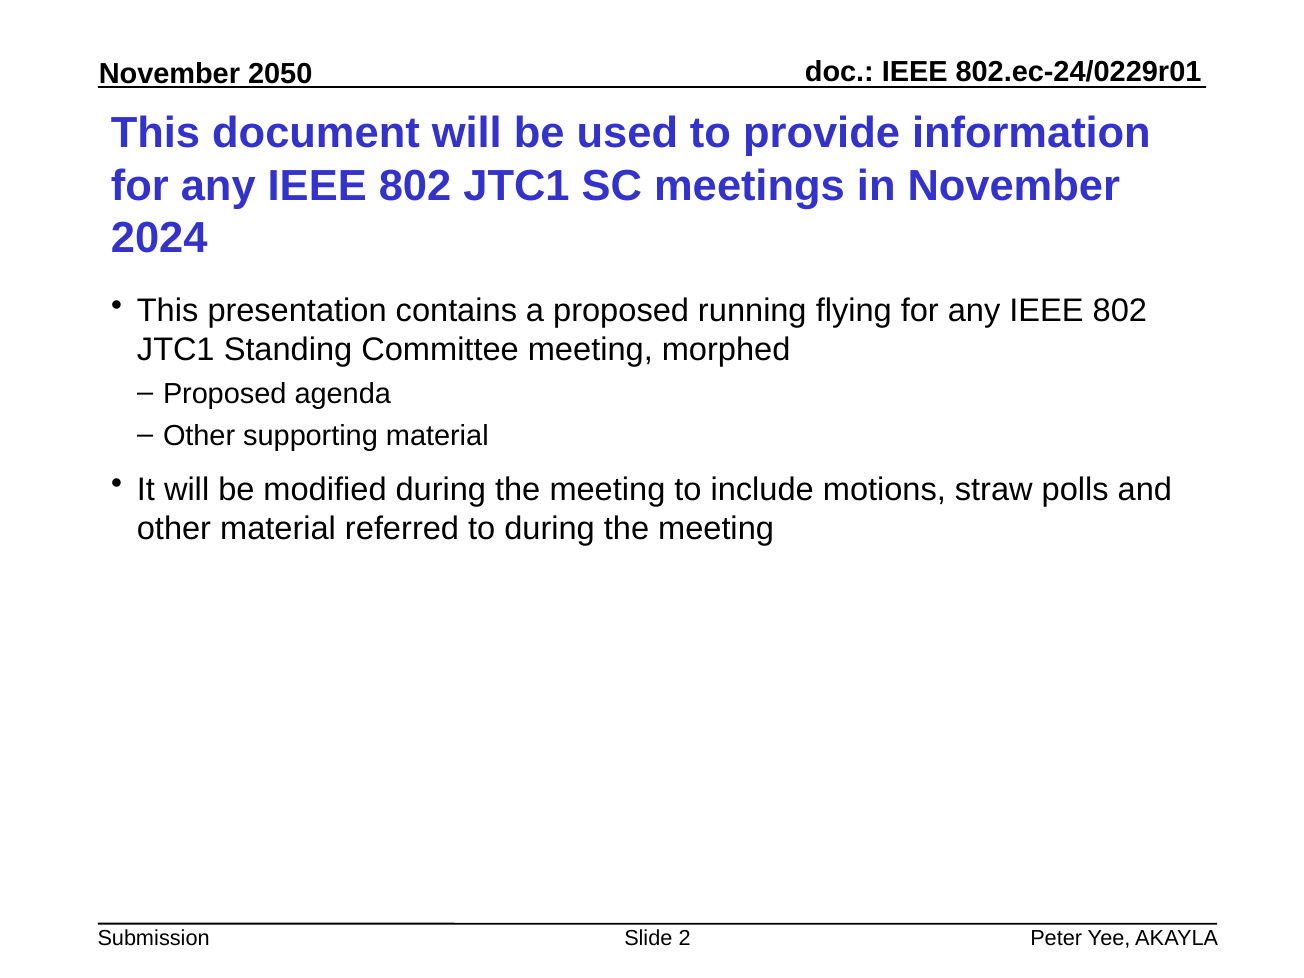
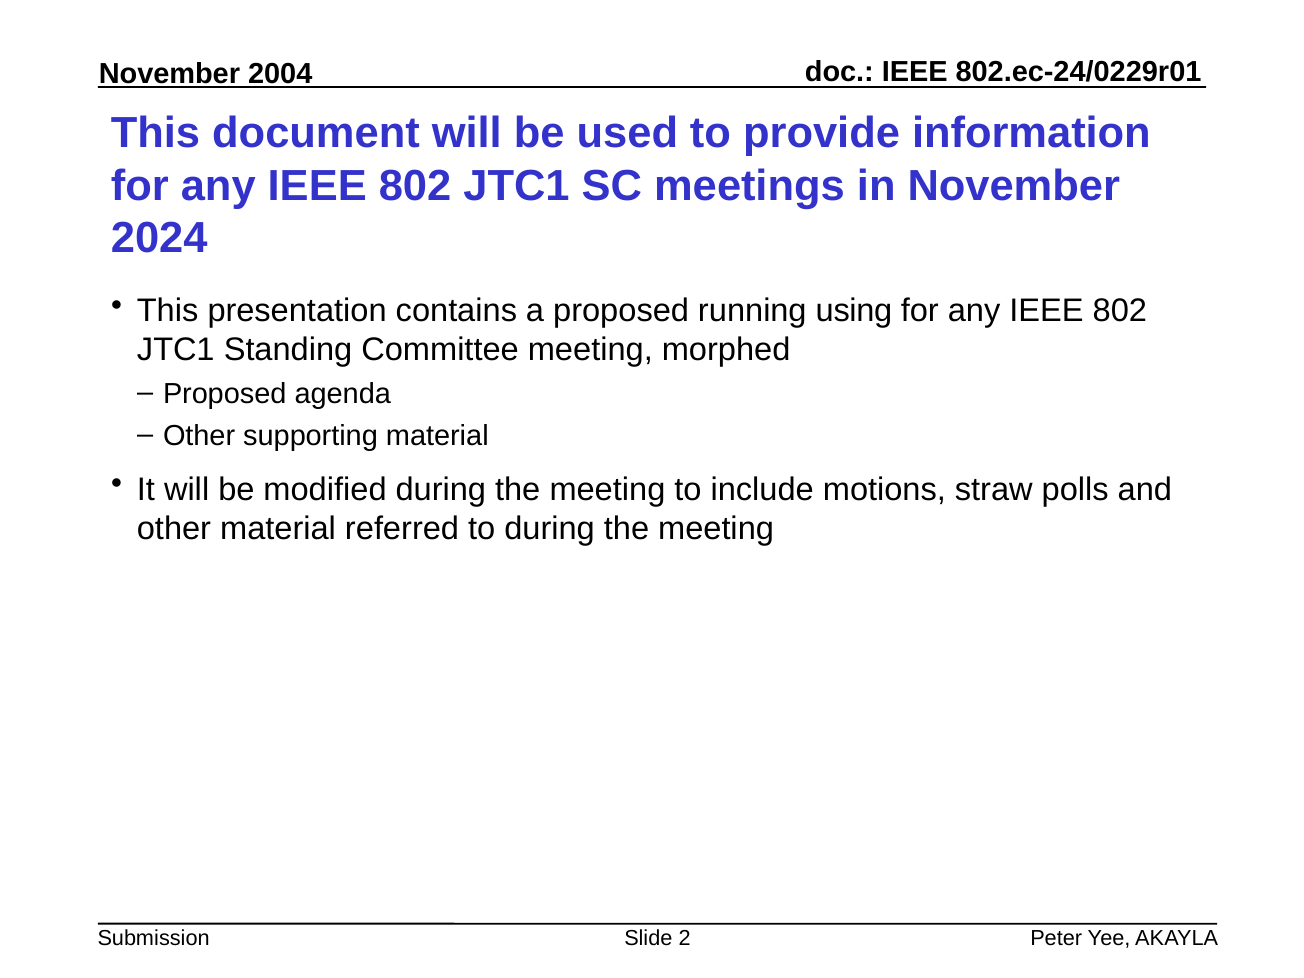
2050: 2050 -> 2004 (280, 74)
flying: flying -> using (854, 311)
